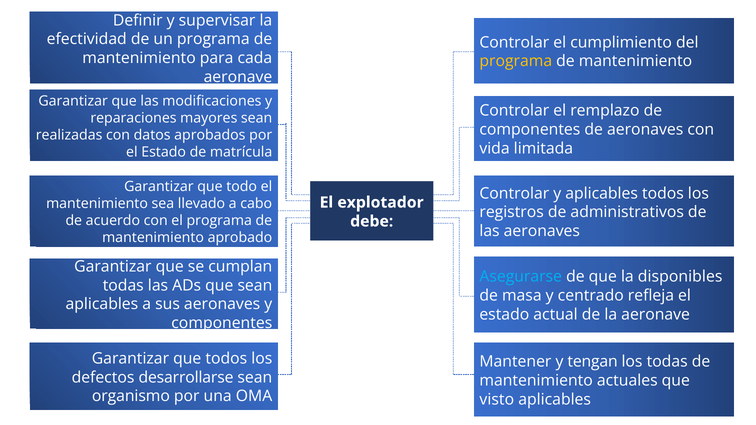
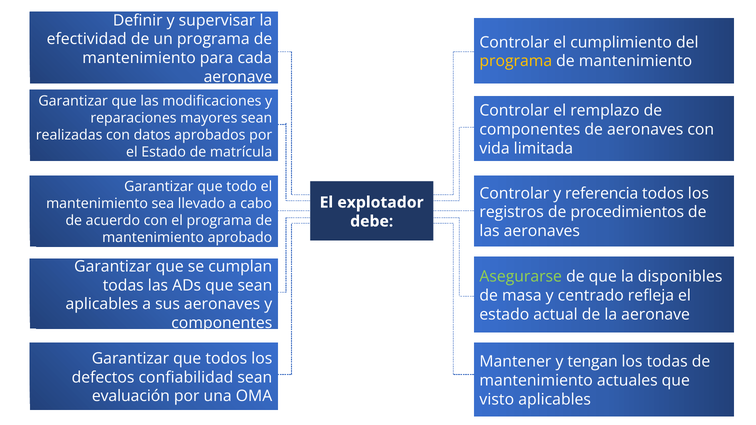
y aplicables: aplicables -> referencia (602, 193)
administrativos: administrativos -> procedimientos (627, 212)
Asegurarse colour: light blue -> light green (521, 277)
desarrollarse: desarrollarse -> confiabilidad (186, 378)
organismo: organismo -> evaluación (131, 396)
